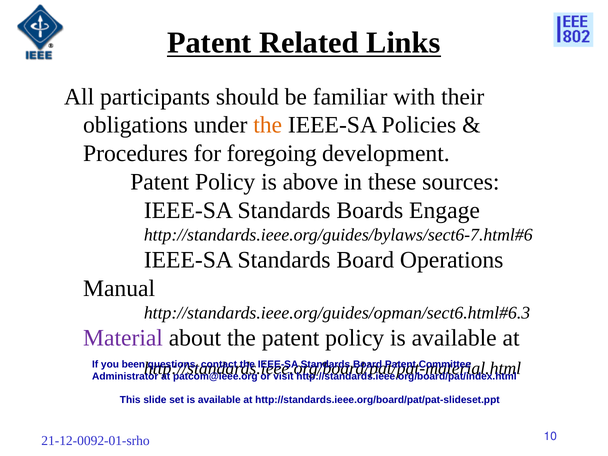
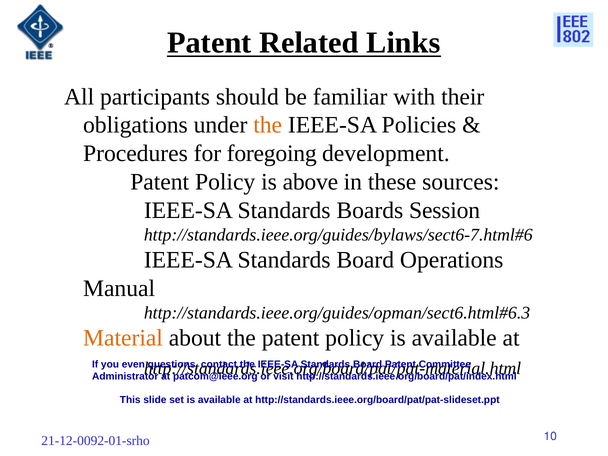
Engage: Engage -> Session (445, 210)
Material colour: purple -> orange (123, 338)
been: been -> even (133, 364)
